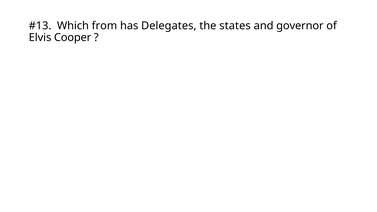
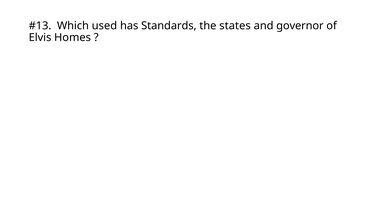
from: from -> used (104, 26)
Delegates: Delegates -> Standards (169, 26)
Cooper: Cooper -> Homes (73, 38)
